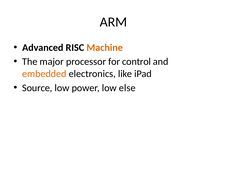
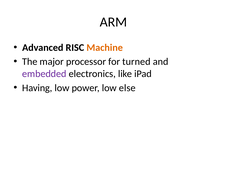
control: control -> turned (136, 62)
embedded colour: orange -> purple (44, 74)
Source: Source -> Having (37, 88)
